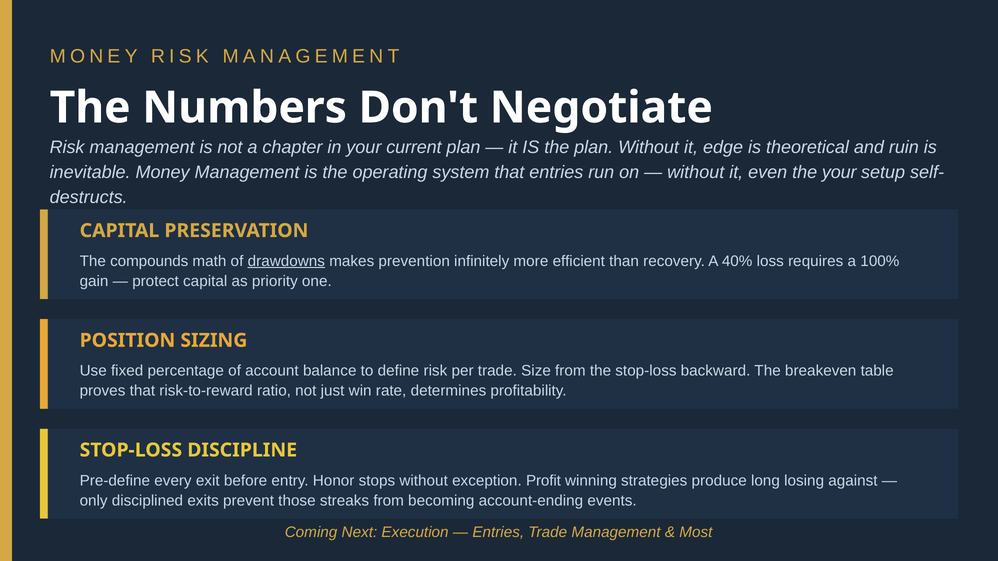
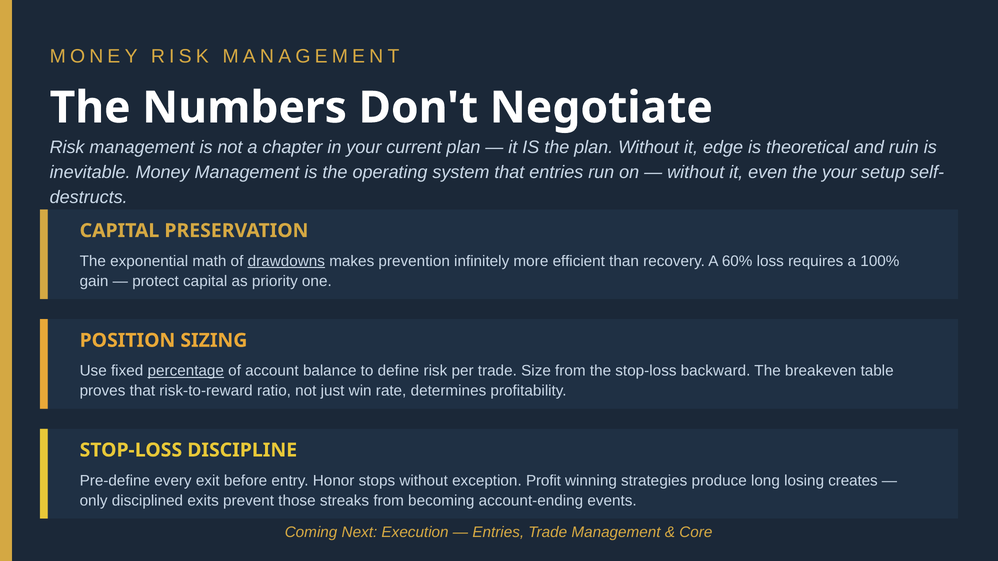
compounds: compounds -> exponential (149, 261)
40%: 40% -> 60% (737, 261)
percentage underline: none -> present (186, 371)
against: against -> creates (853, 481)
Most: Most -> Core (696, 532)
